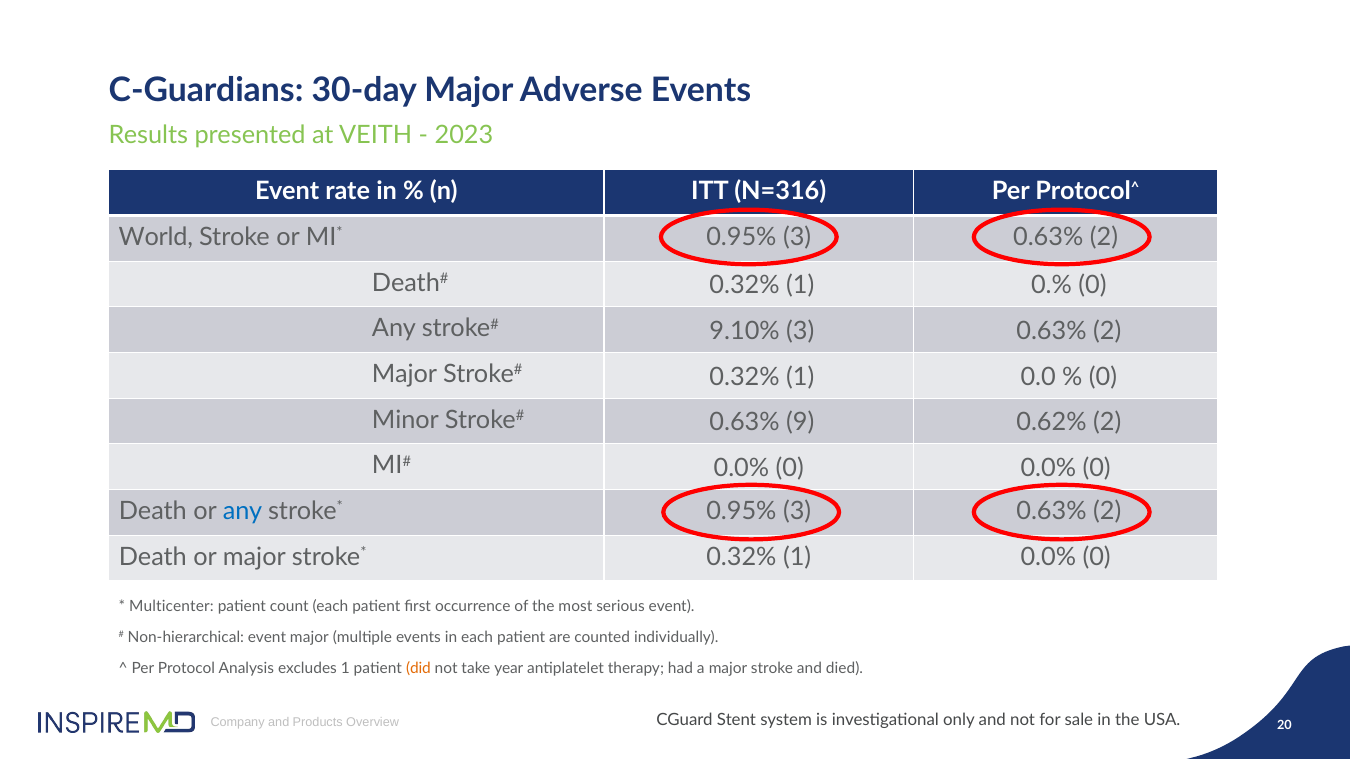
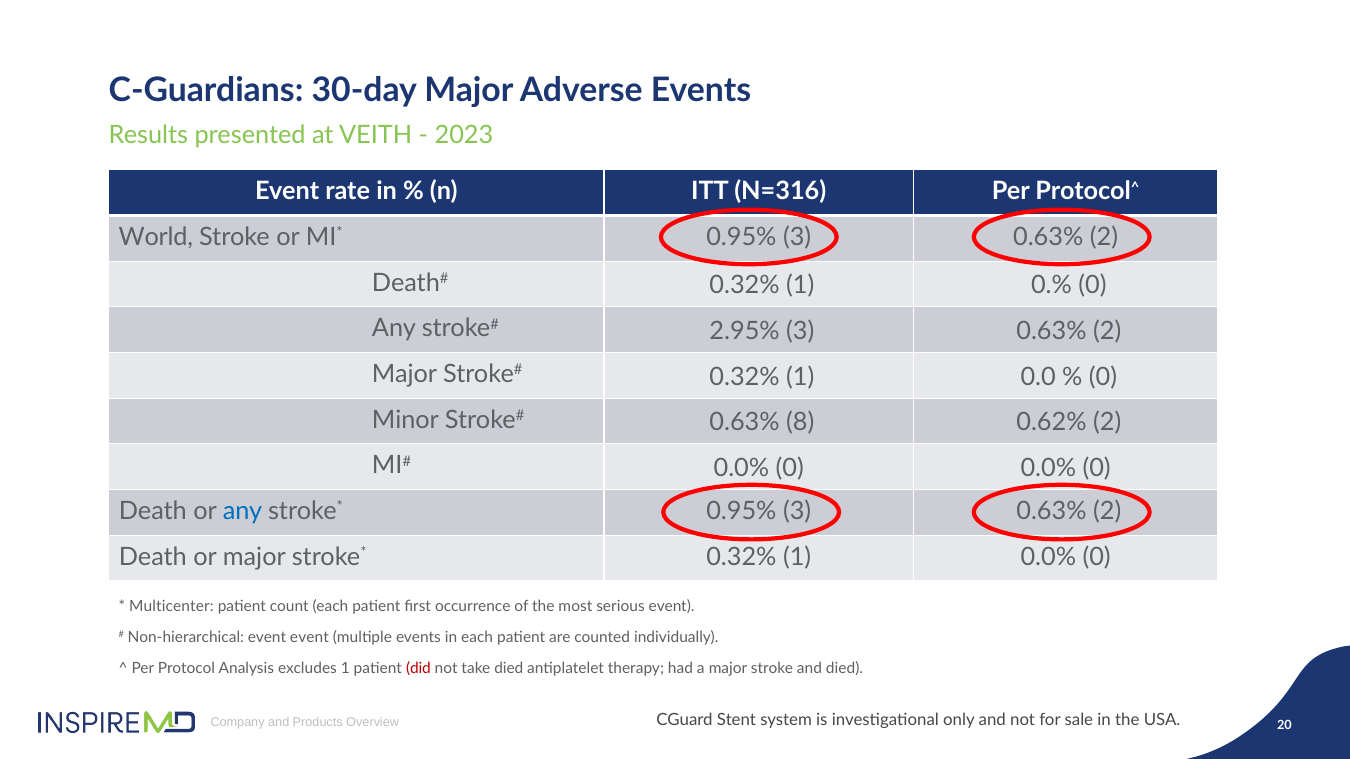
9.10%: 9.10% -> 2.95% (745, 331)
9: 9 -> 8 (800, 423)
event major: major -> event (309, 638)
did colour: orange -> red (418, 668)
take year: year -> died (509, 668)
